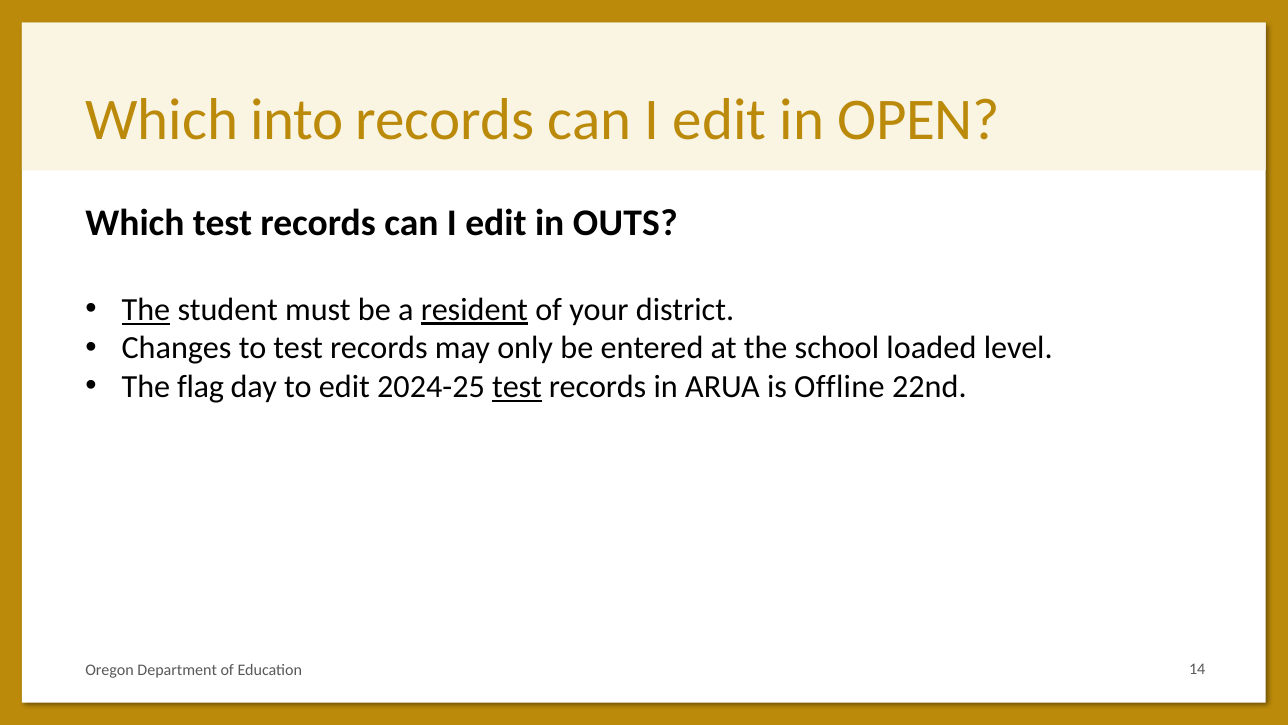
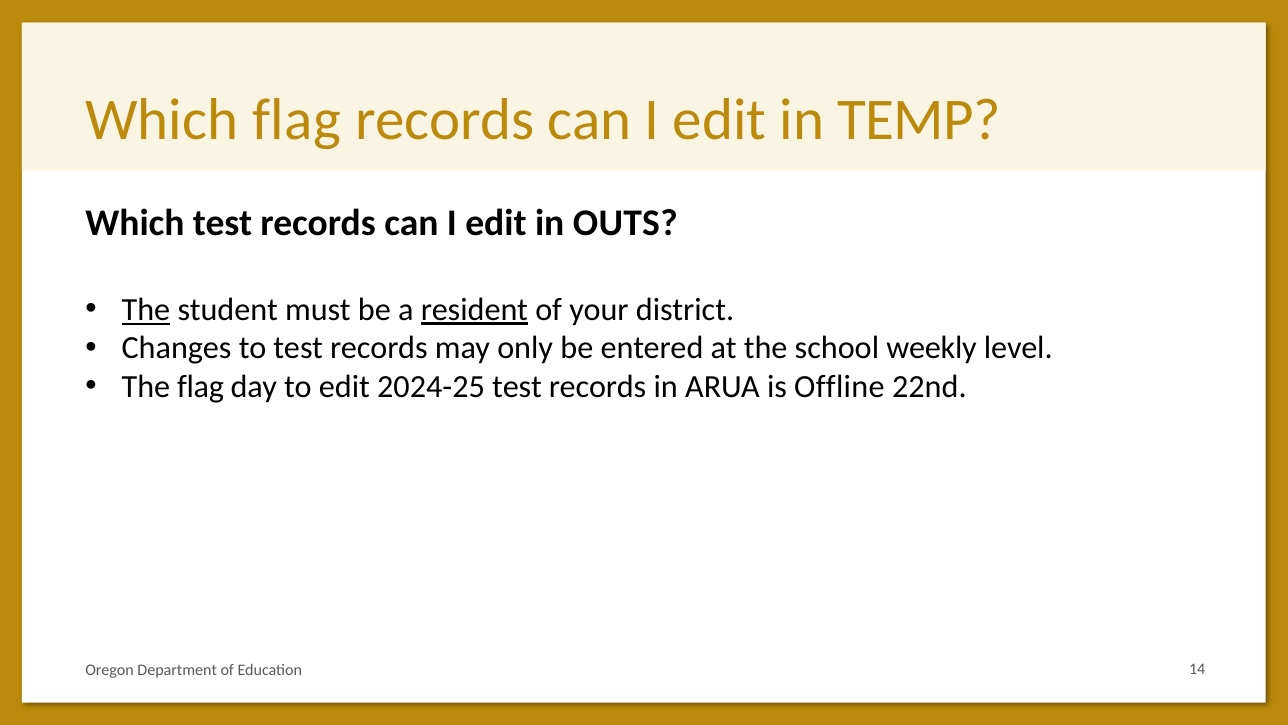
Which into: into -> flag (297, 120)
OPEN: OPEN -> TEMP (919, 120)
loaded: loaded -> weekly (932, 348)
test underline: present -> none (517, 387)
